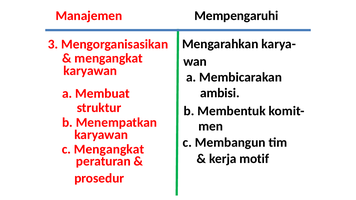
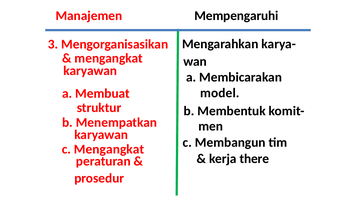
ambisi: ambisi -> model (220, 93)
motif: motif -> there (254, 159)
